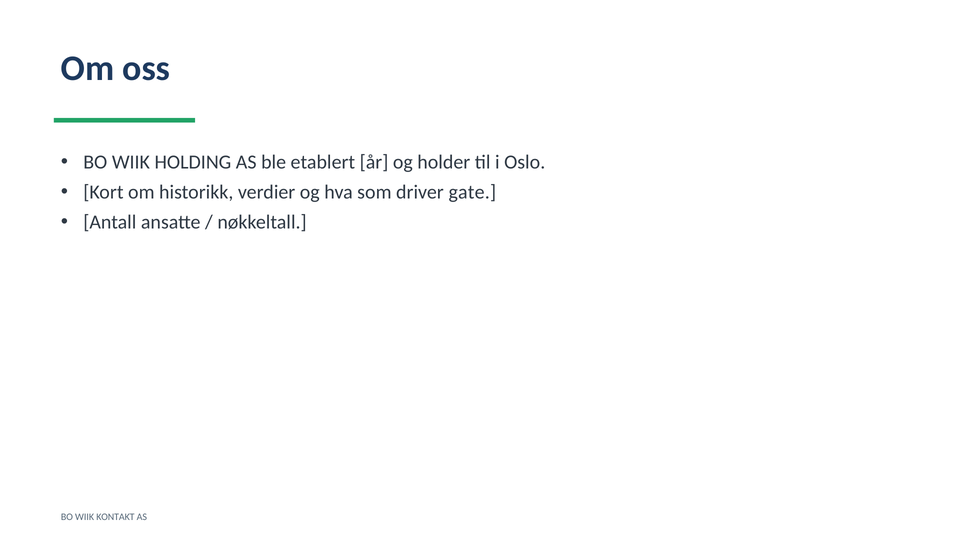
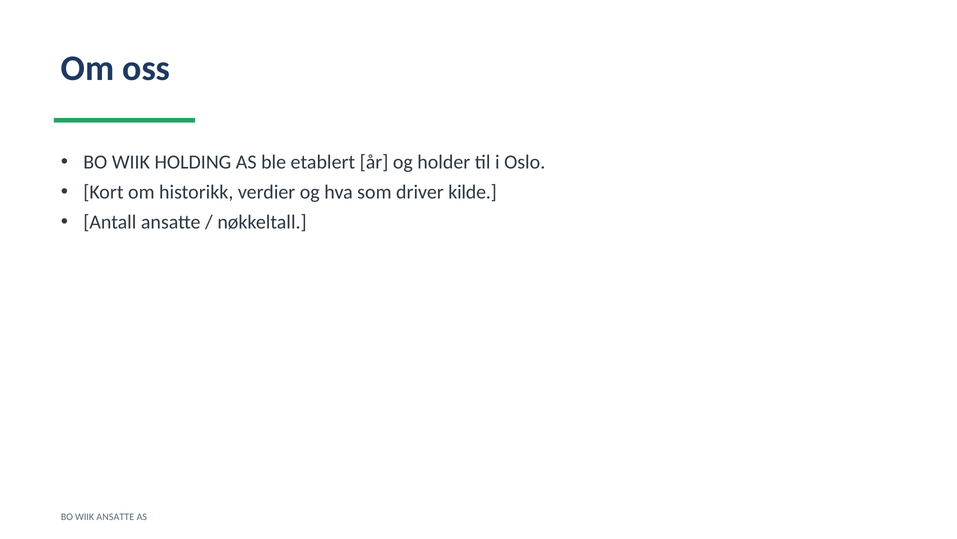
gate: gate -> kilde (473, 192)
WIIK KONTAKT: KONTAKT -> ANSATTE (115, 517)
